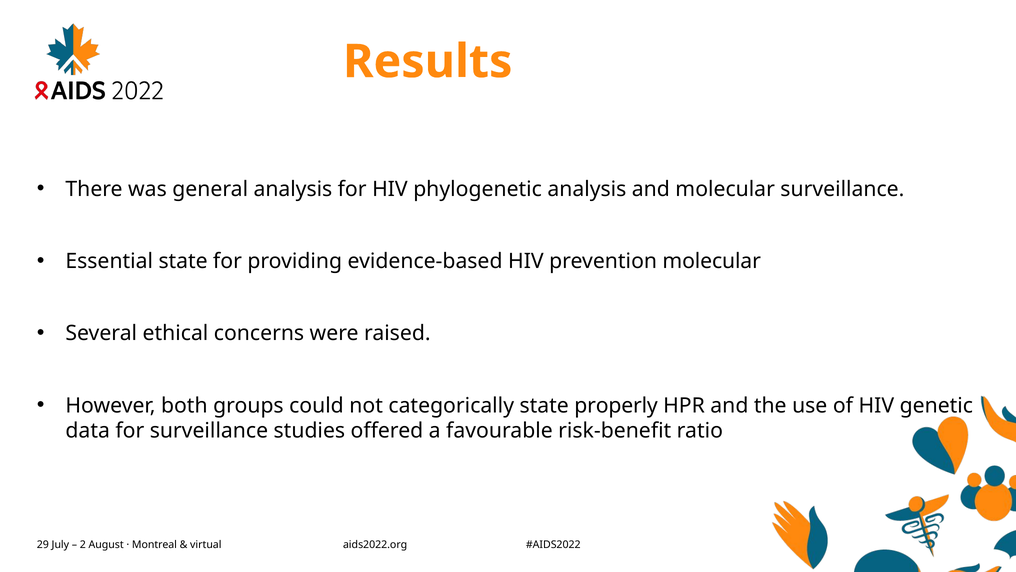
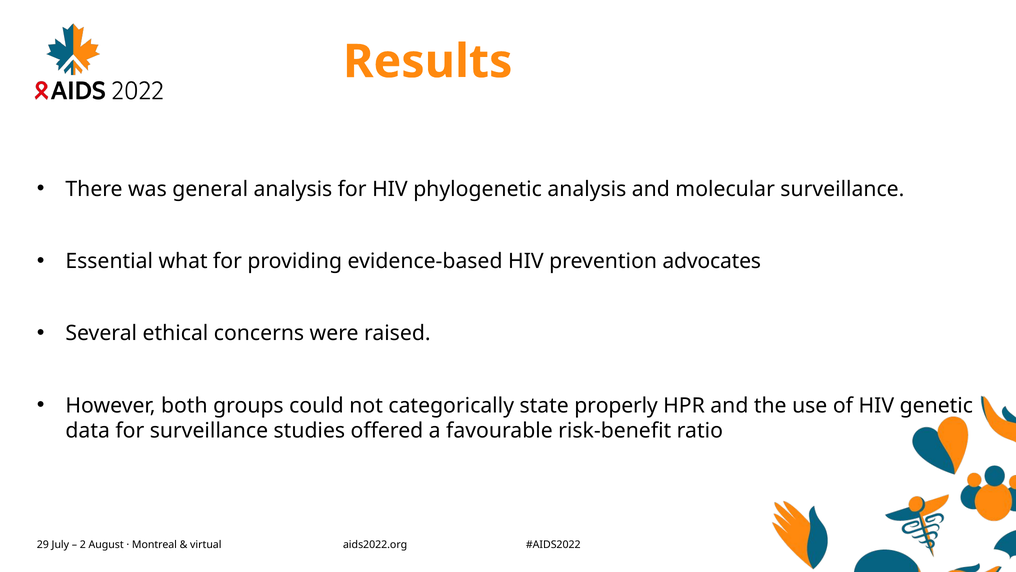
Essential state: state -> what (183, 261)
prevention molecular: molecular -> advocates (712, 261)
